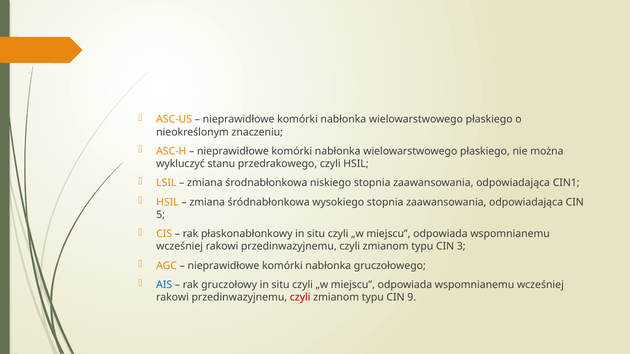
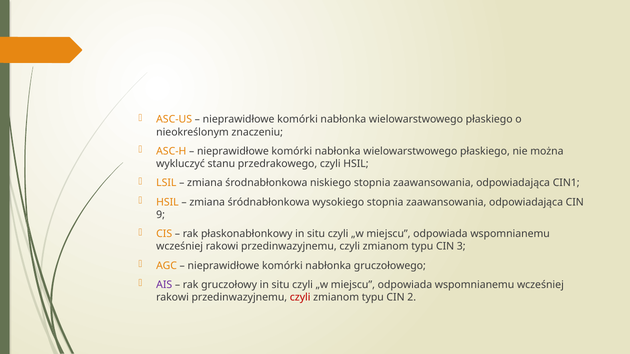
5: 5 -> 9 (161, 215)
AIS colour: blue -> purple (164, 285)
9: 9 -> 2 (412, 298)
